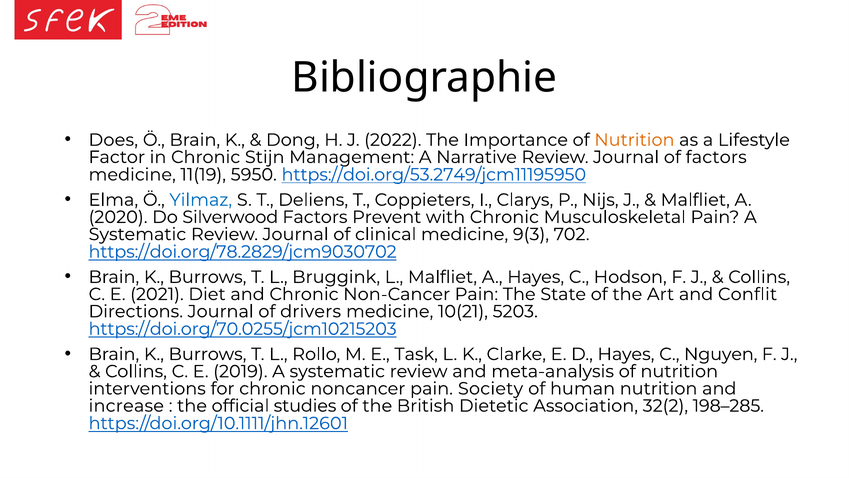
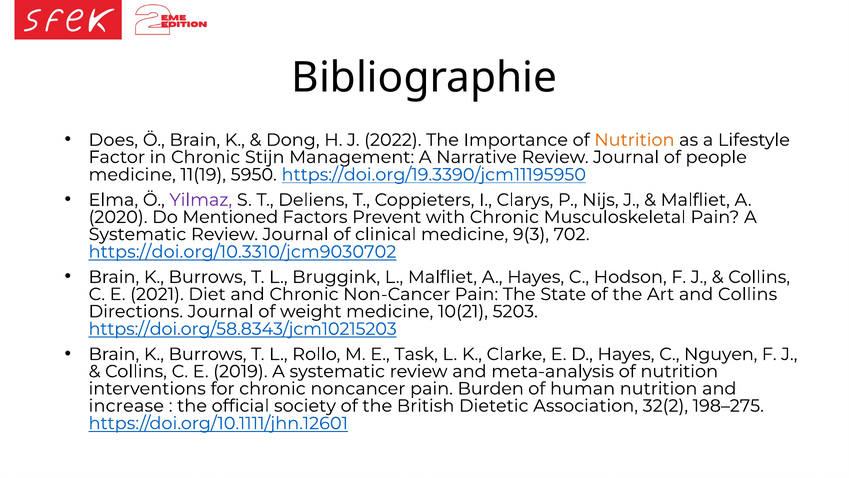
of factors: factors -> people (716, 157)
https://doi.org/53.2749/jcm11195950: https://doi.org/53.2749/jcm11195950 -> https://doi.org/19.3390/jcm11195950 (434, 175)
Yilmaz colour: blue -> purple (201, 200)
Silverwood: Silverwood -> Mentioned (230, 217)
https://doi.org/78.2829/jcm9030702: https://doi.org/78.2829/jcm9030702 -> https://doi.org/10.3310/jcm9030702 (242, 252)
and Conflit: Conflit -> Collins (748, 294)
drivers: drivers -> weight (311, 311)
https://doi.org/70.0255/jcm10215203: https://doi.org/70.0255/jcm10215203 -> https://doi.org/58.8343/jcm10215203 (243, 329)
Society: Society -> Burden (491, 388)
studies: studies -> society (305, 405)
198–285: 198–285 -> 198–275 (728, 405)
